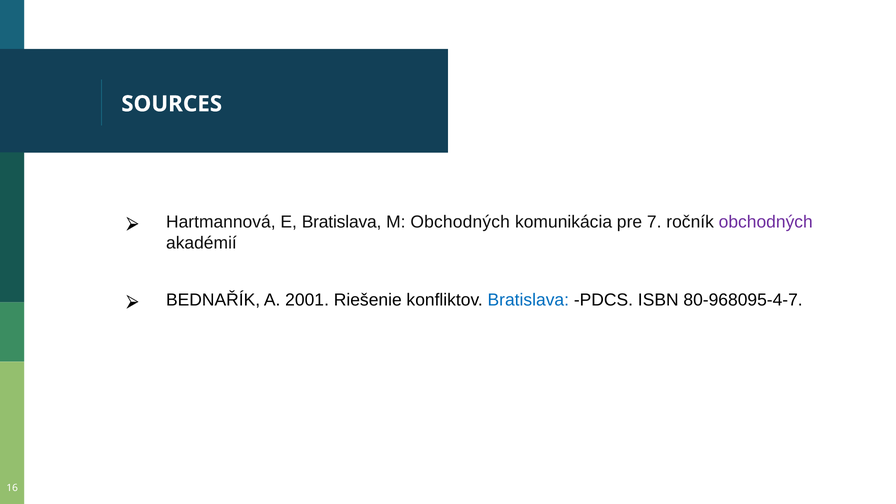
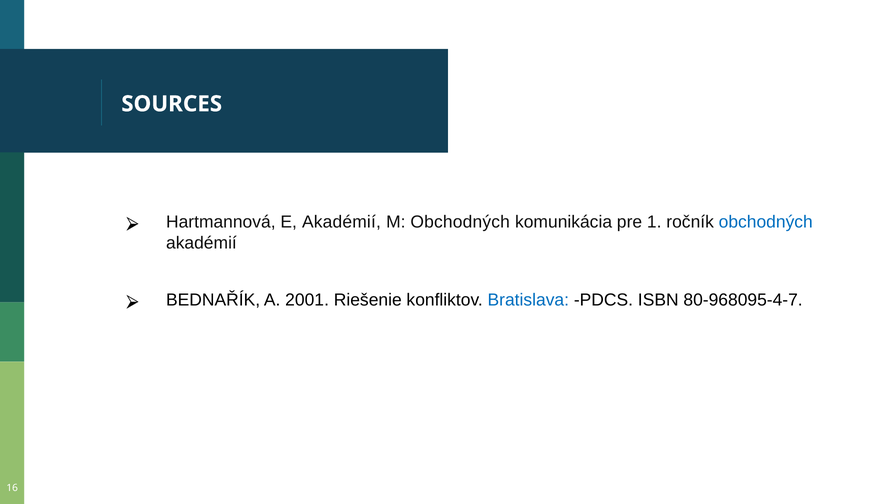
E Bratislava: Bratislava -> Akadémií (341, 222)
7: 7 -> 1 (654, 222)
obchodných colour: purple -> blue (766, 222)
